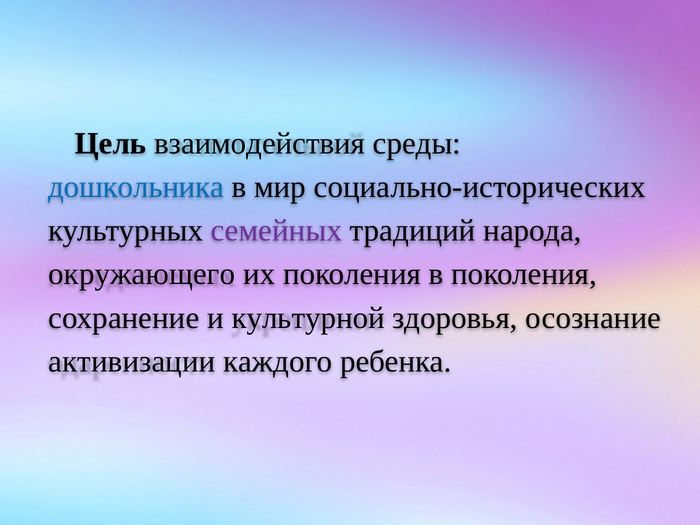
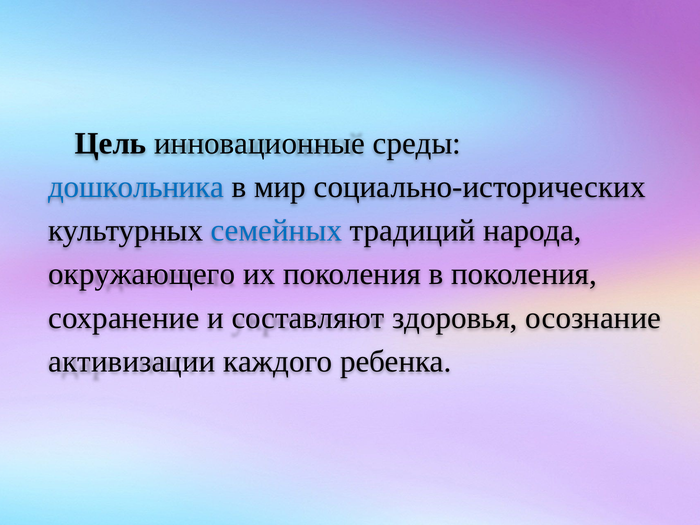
взаимодействия: взаимодействия -> инновационные (260, 144)
семейных colour: purple -> blue (277, 231)
культурной: культурной -> составляют (308, 318)
